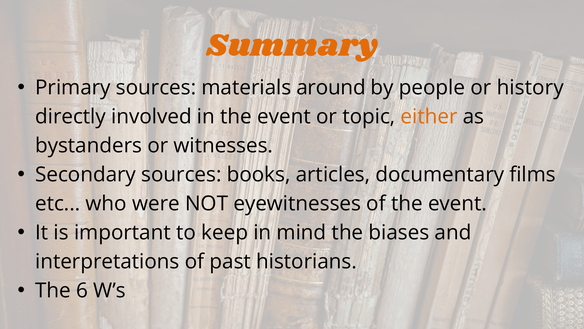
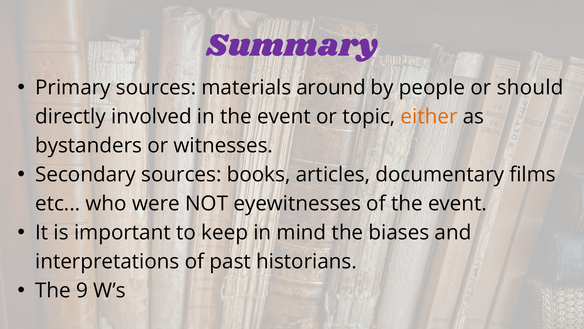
Summary colour: orange -> purple (292, 45)
history: history -> should (530, 88)
6: 6 -> 9 (82, 290)
